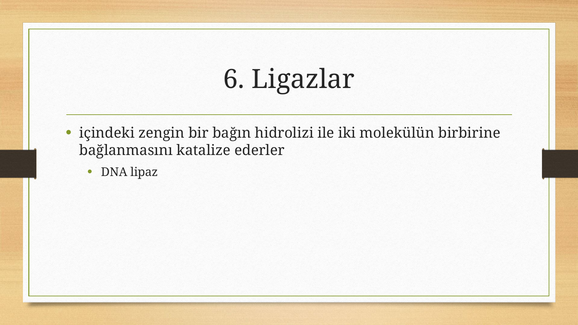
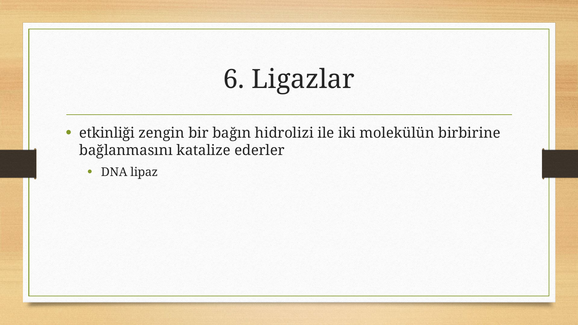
içindeki: içindeki -> etkinliği (107, 133)
